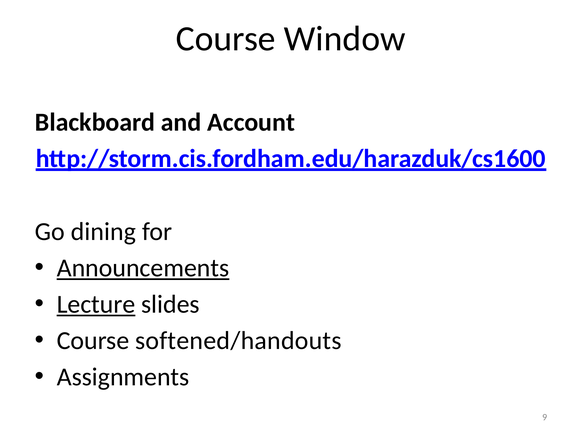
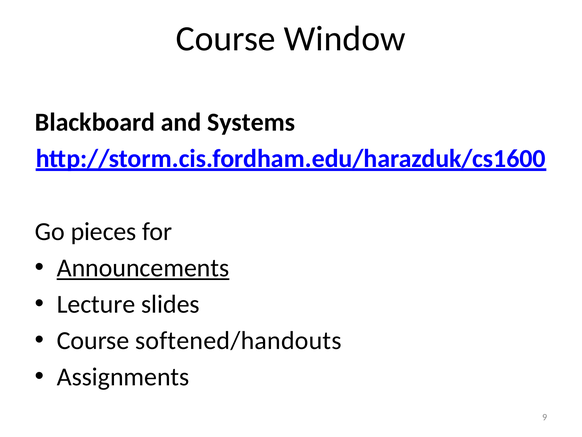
Account: Account -> Systems (251, 122)
dining: dining -> pieces (104, 231)
Lecture underline: present -> none (96, 304)
